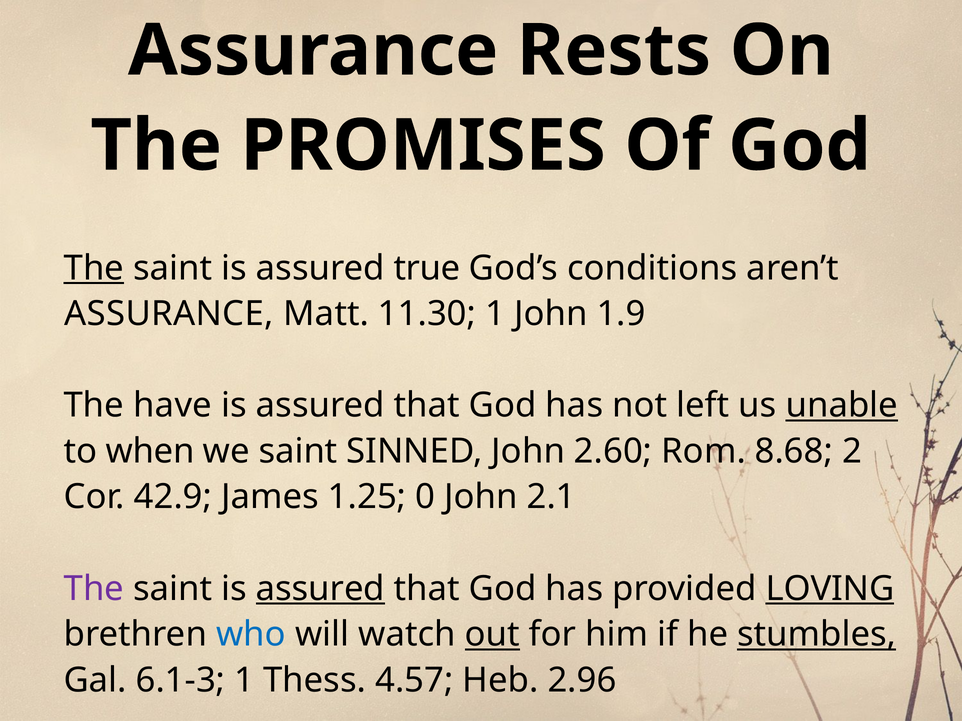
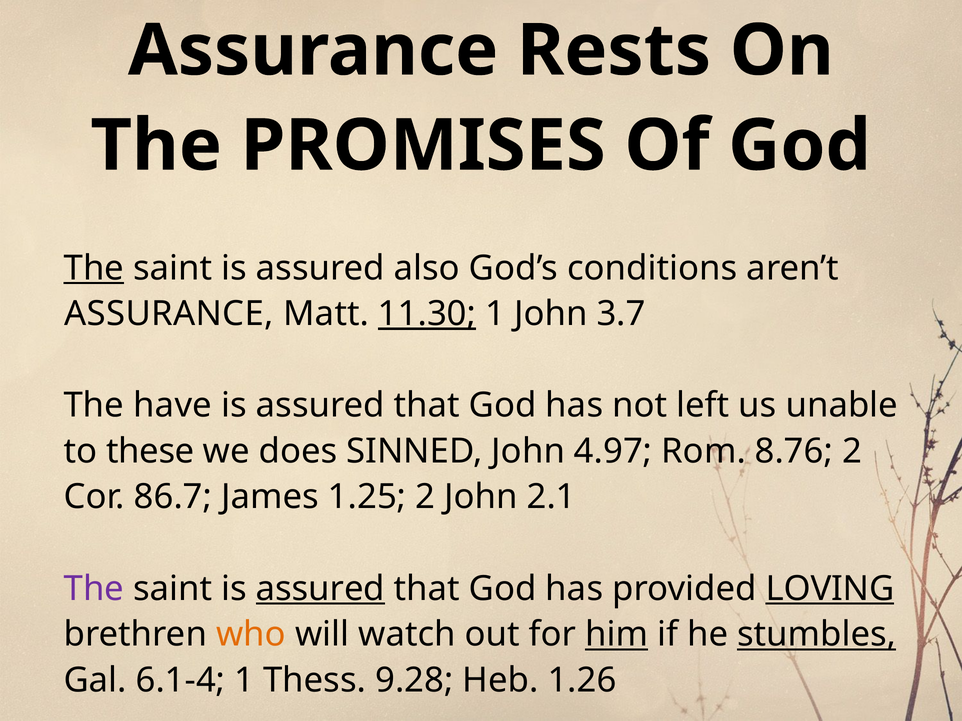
true: true -> also (427, 268)
11.30 underline: none -> present (427, 314)
1.9: 1.9 -> 3.7 (621, 314)
unable underline: present -> none (842, 406)
when: when -> these (150, 452)
we saint: saint -> does (298, 452)
2.60: 2.60 -> 4.97 (613, 452)
8.68: 8.68 -> 8.76 (794, 452)
42.9: 42.9 -> 86.7 (173, 497)
1.25 0: 0 -> 2 (425, 497)
who colour: blue -> orange (251, 635)
out underline: present -> none (492, 635)
him underline: none -> present (617, 635)
6.1-3: 6.1-3 -> 6.1-4 (181, 681)
4.57: 4.57 -> 9.28 (414, 681)
2.96: 2.96 -> 1.26 (582, 681)
